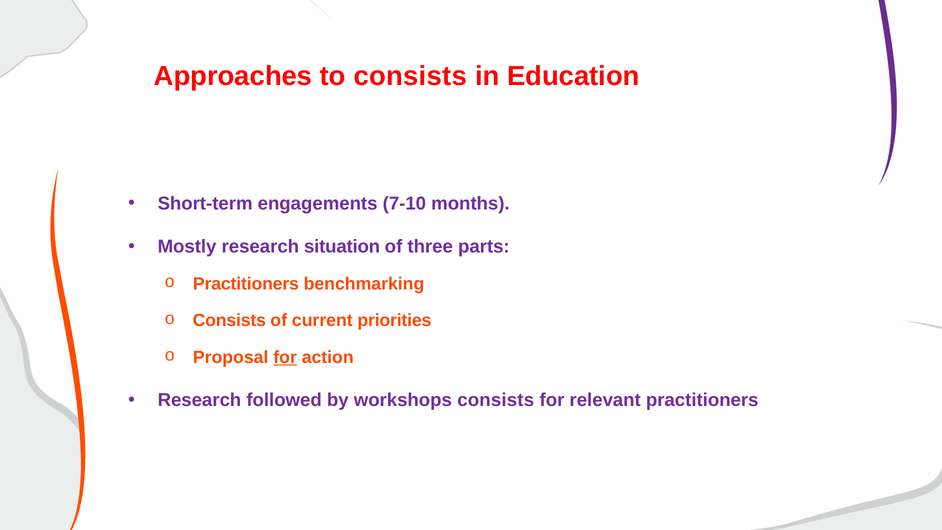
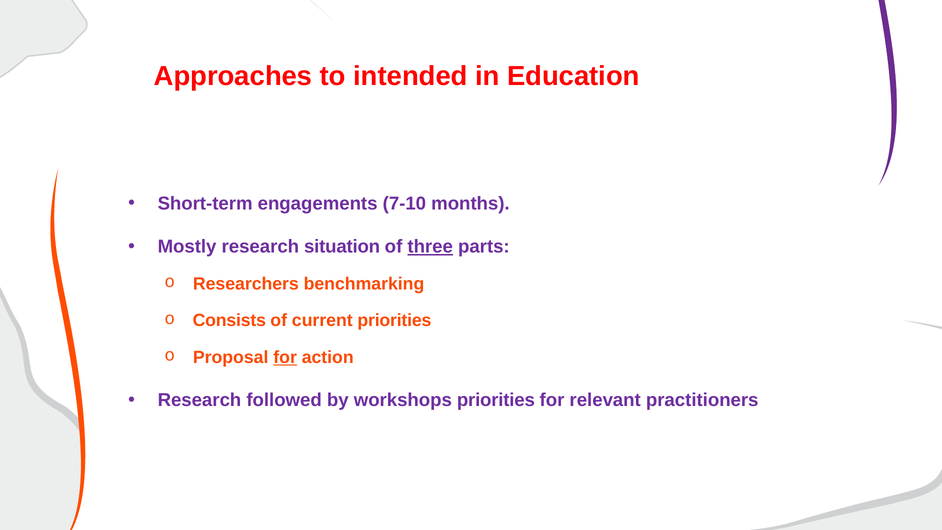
to consists: consists -> intended (410, 76)
three underline: none -> present (430, 247)
Practitioners: Practitioners -> Researchers (246, 284)
workshops consists: consists -> priorities (496, 400)
